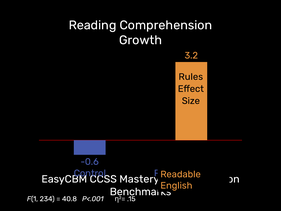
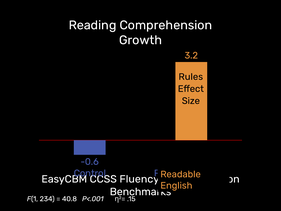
Mastery: Mastery -> Fluency (139, 179)
